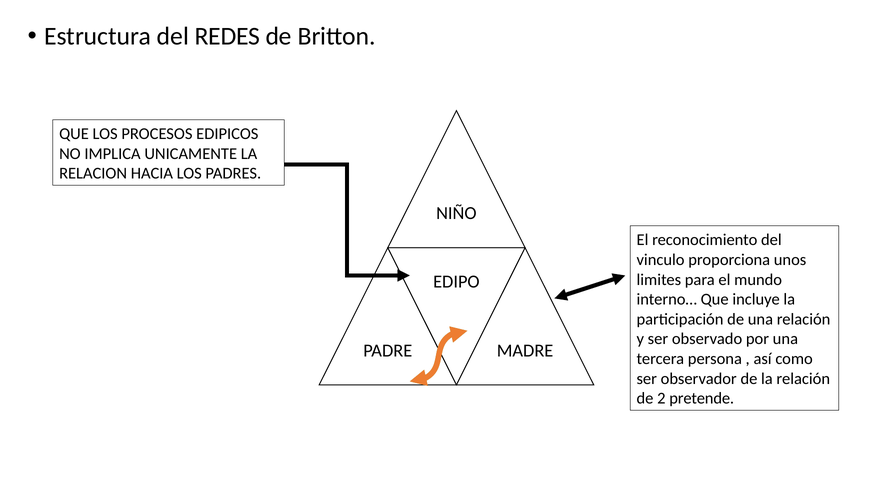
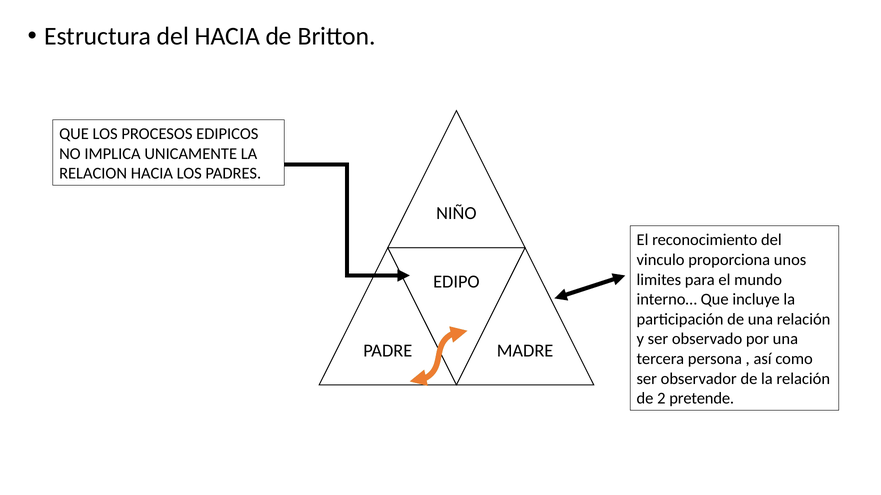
del REDES: REDES -> HACIA (227, 36)
